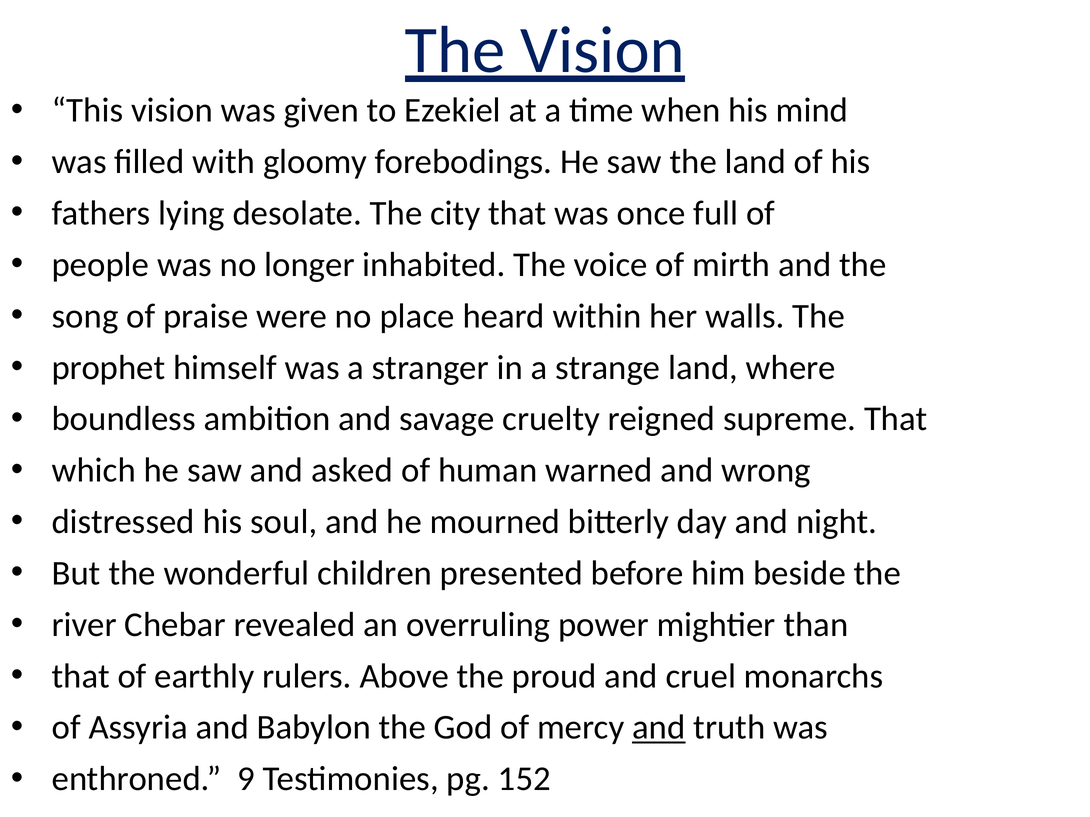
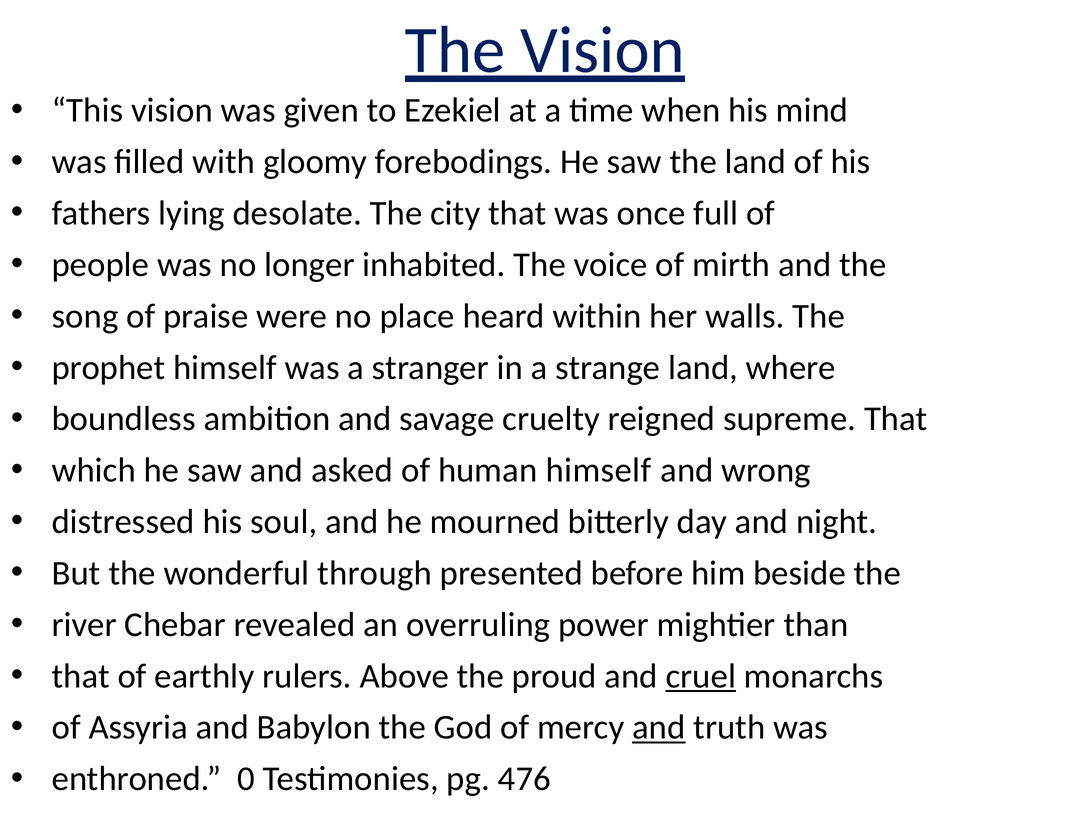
human warned: warned -> himself (599, 471)
children: children -> through (375, 574)
cruel underline: none -> present (701, 677)
9: 9 -> 0 (246, 779)
152: 152 -> 476 (524, 779)
